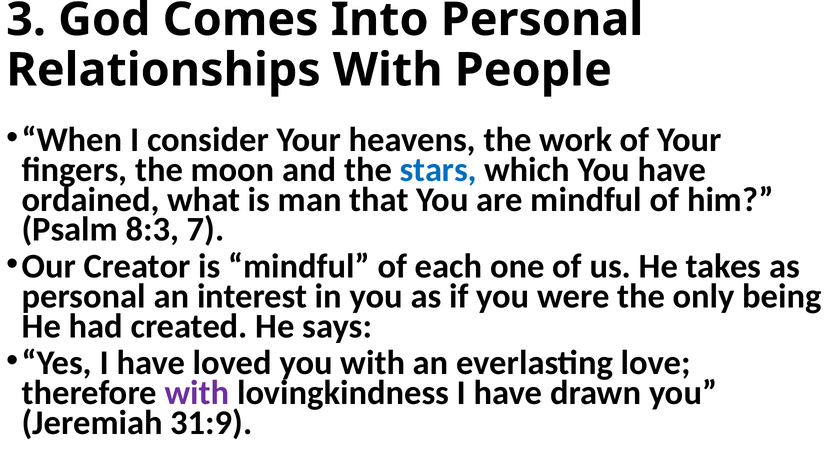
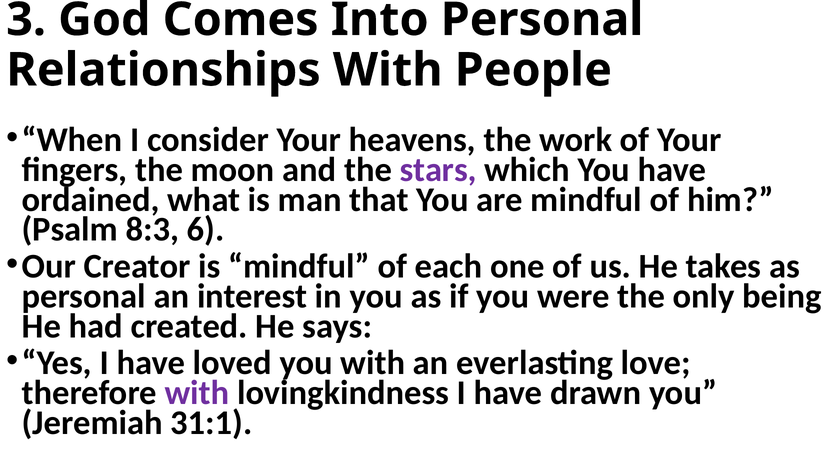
stars colour: blue -> purple (438, 170)
7: 7 -> 6 (206, 229)
31:9: 31:9 -> 31:1 (211, 423)
